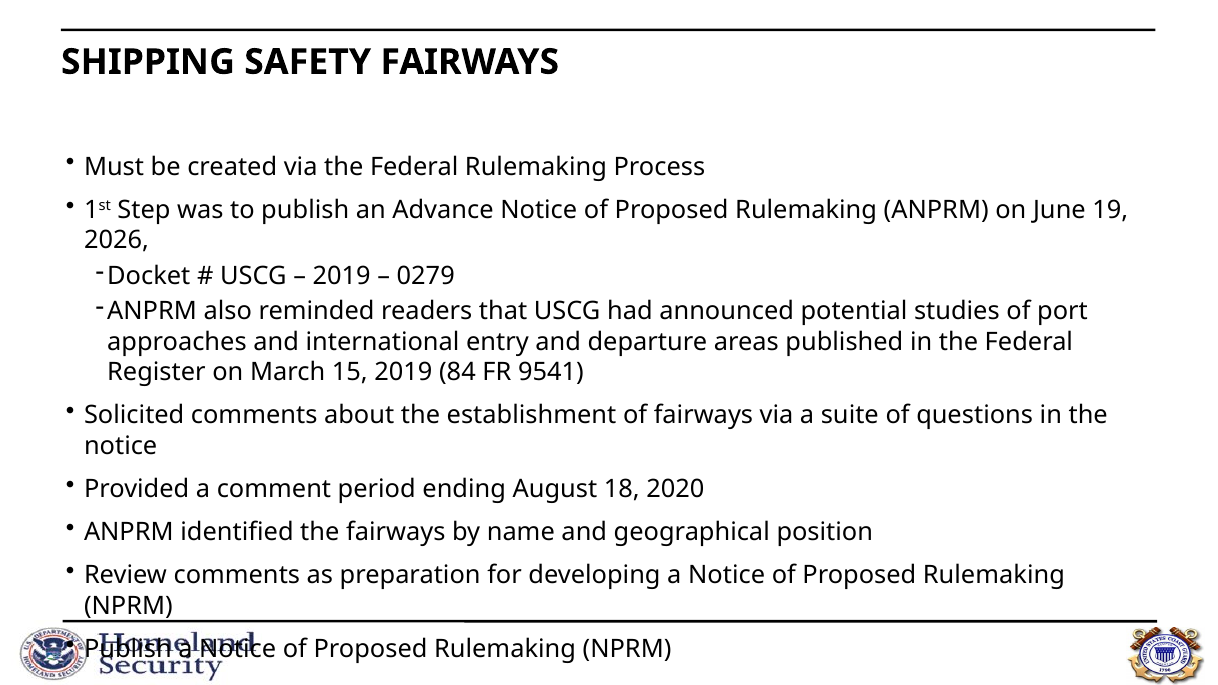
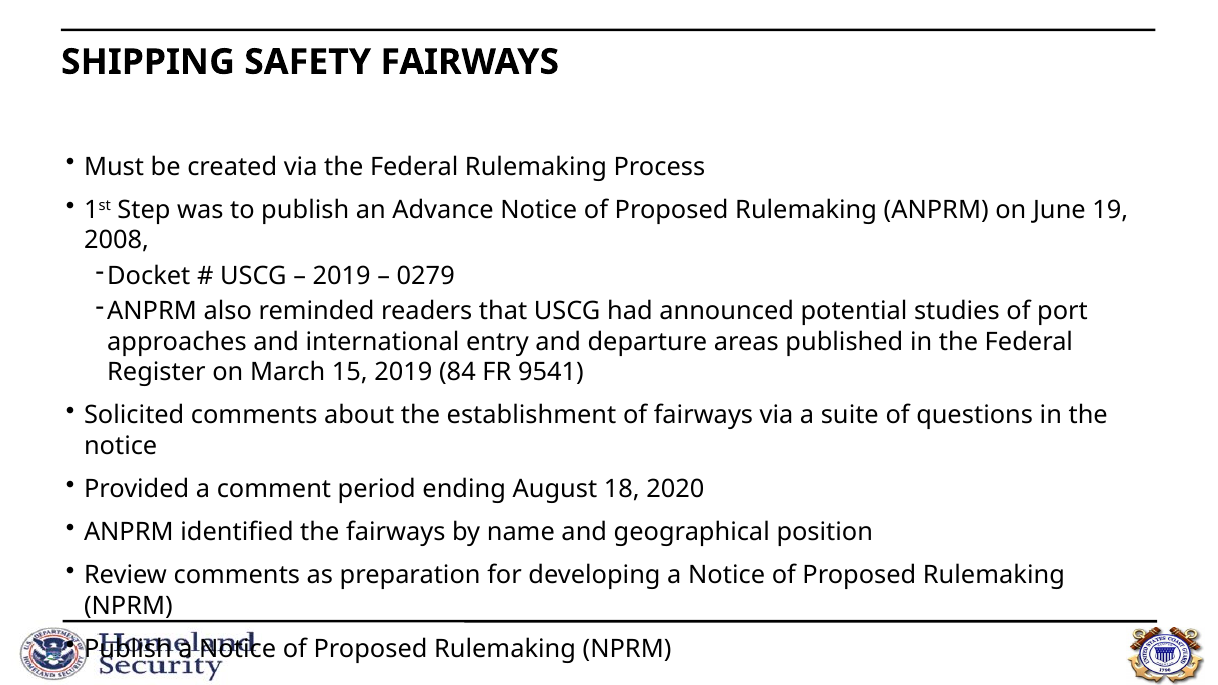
2026: 2026 -> 2008 (117, 240)
